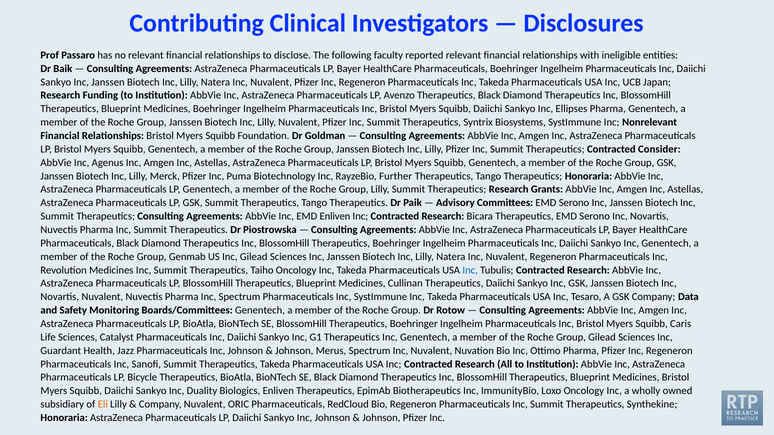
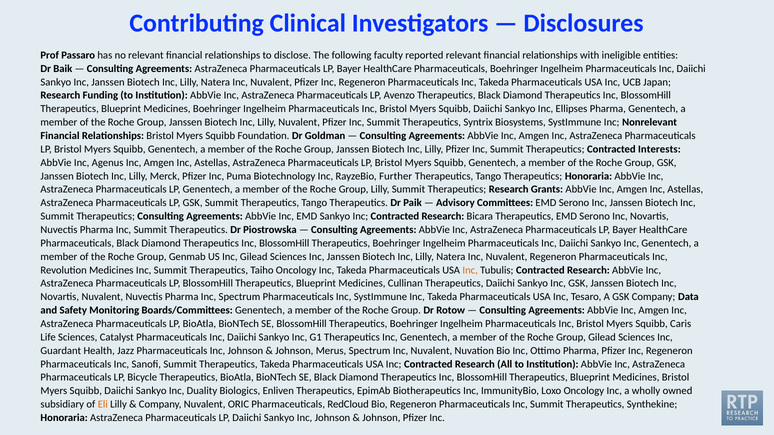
Consider: Consider -> Interests (659, 149)
EMD Enliven: Enliven -> Sankyo (335, 217)
Inc colour: blue -> orange (470, 270)
